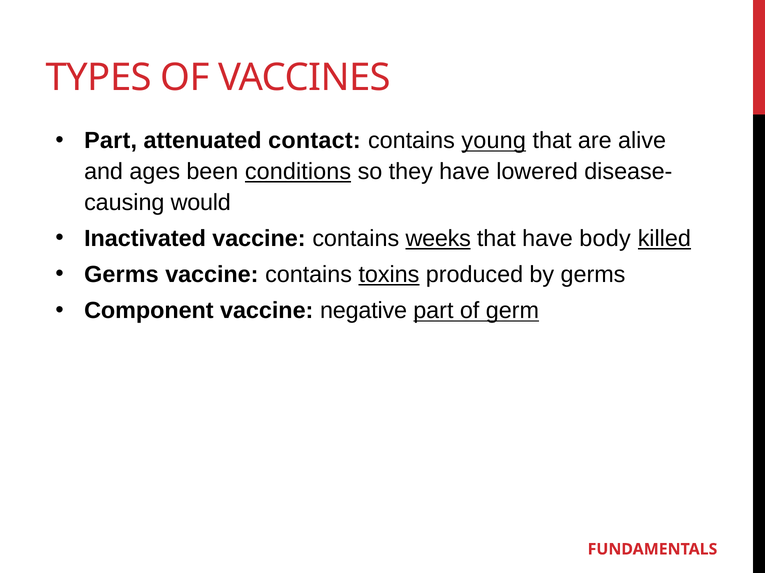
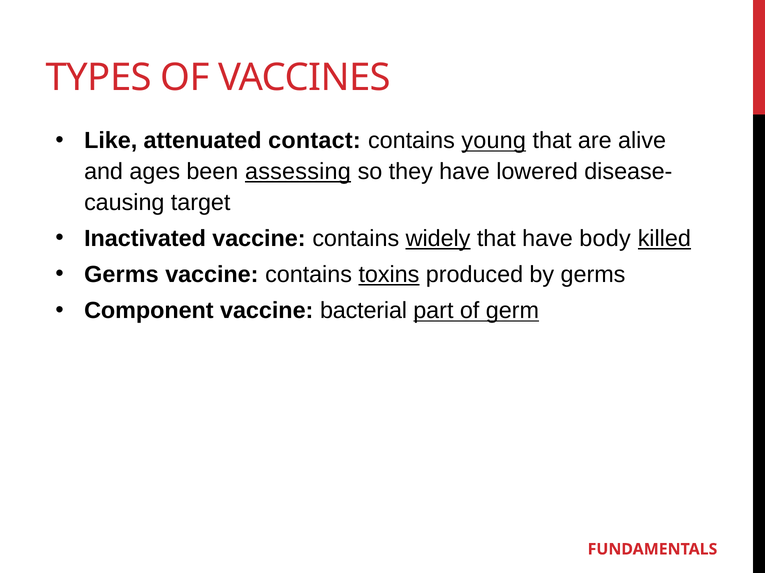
Part: Part -> Like (111, 141)
conditions: conditions -> assessing (298, 172)
would: would -> target (201, 203)
weeks: weeks -> widely (438, 239)
negative: negative -> bacterial (364, 311)
